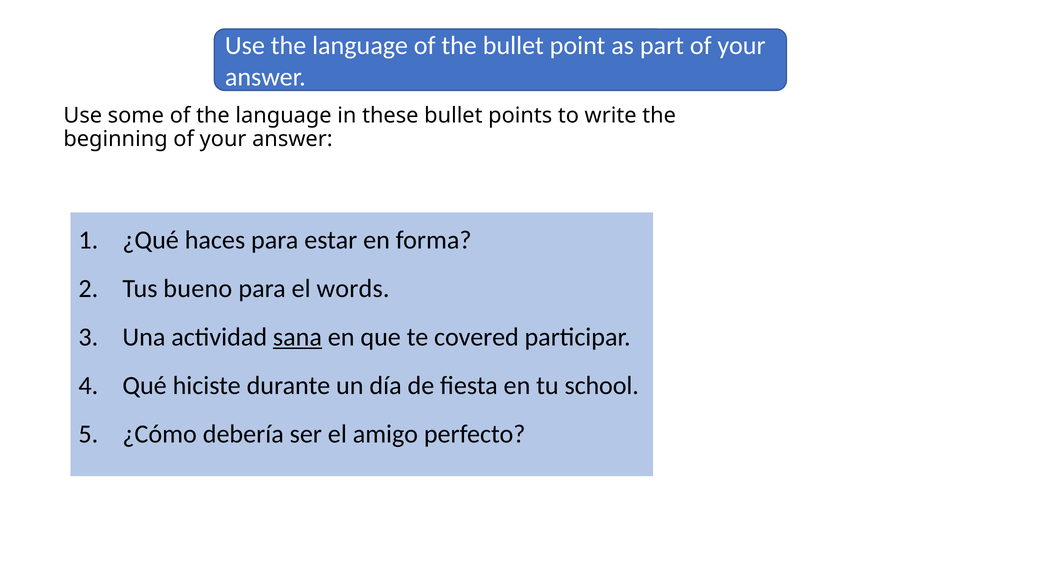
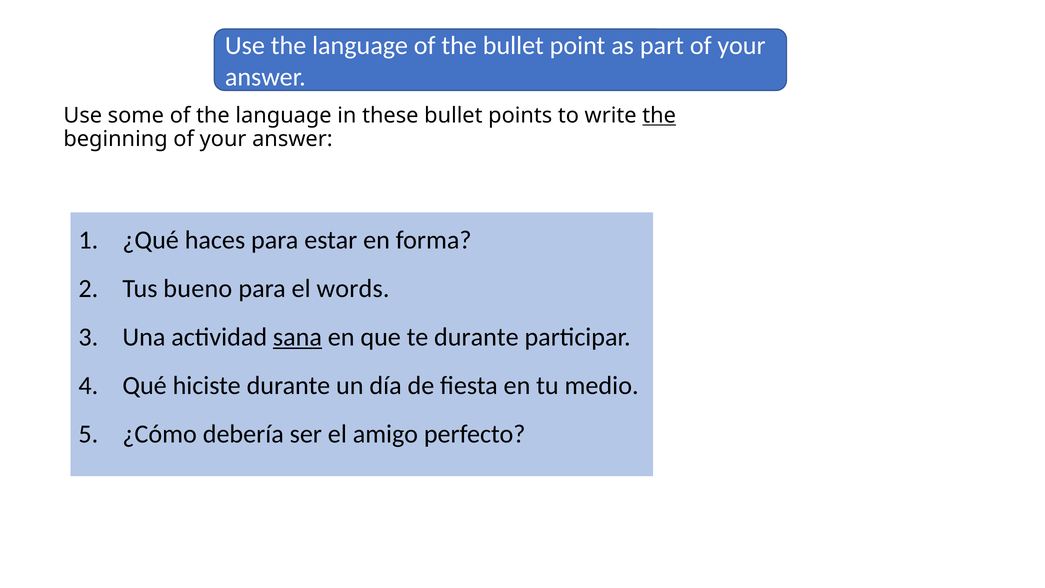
the underline: none -> present (659, 116)
te covered: covered -> durante (476, 337)
school: school -> medio (602, 385)
